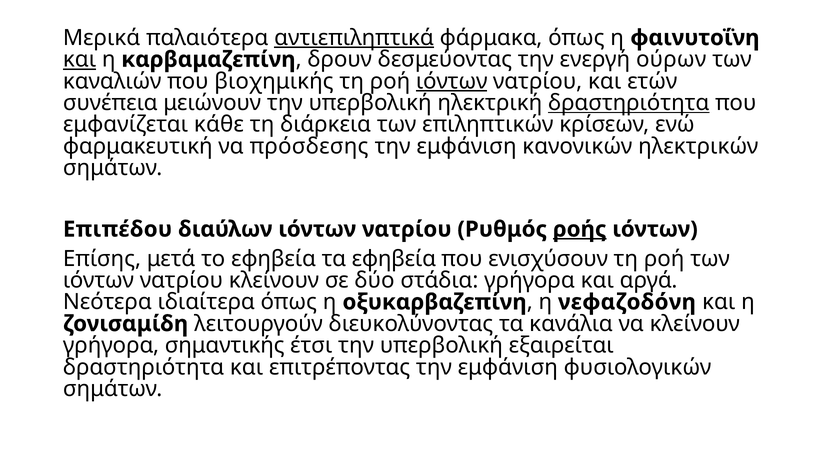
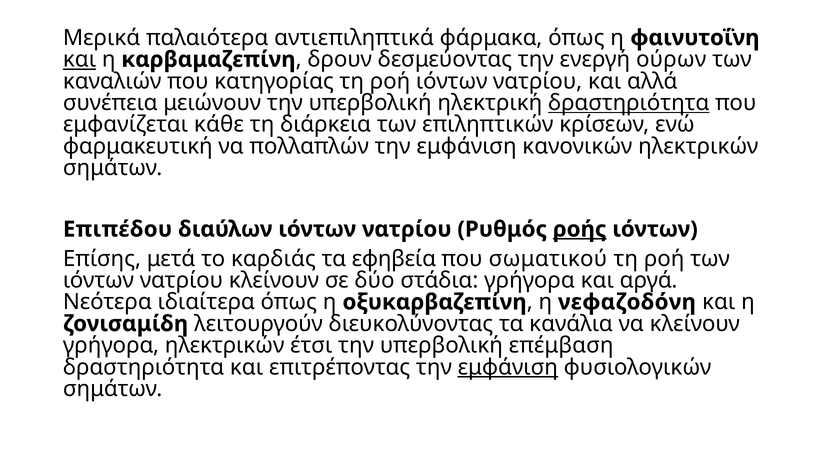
αντιεπιληπτικά underline: present -> none (354, 38)
βιοχημικής: βιοχημικής -> κατηγορίας (274, 81)
ιόντων underline: present -> none (452, 81)
ετών: ετών -> αλλά (652, 81)
πρόσδεσης: πρόσδεσης -> πολλαπλών (309, 146)
το εφηβεία: εφηβεία -> καρδιάς (273, 259)
ενισχύσουν: ενισχύσουν -> σωματικού (548, 259)
γρήγορα σημαντικής: σημαντικής -> ηλεκτρικών (225, 346)
εξαιρείται: εξαιρείται -> επέμβαση (561, 346)
εμφάνιση underline: none -> present (508, 367)
